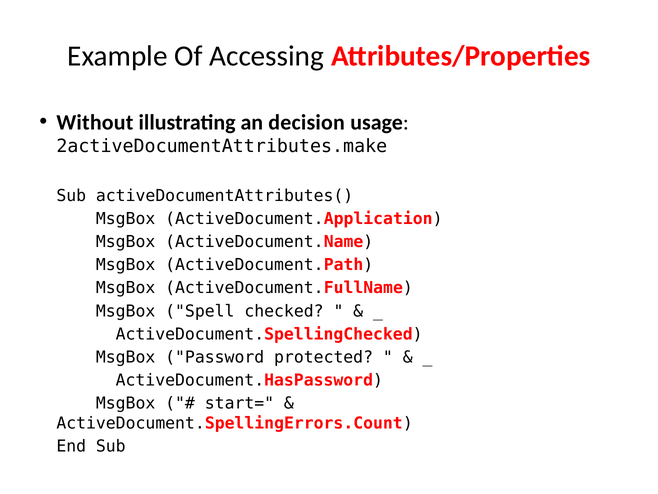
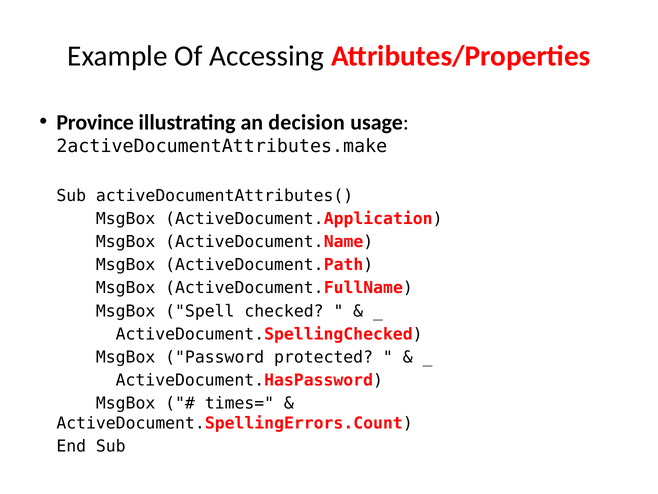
Without: Without -> Province (95, 122)
start=: start= -> times= (239, 403)
